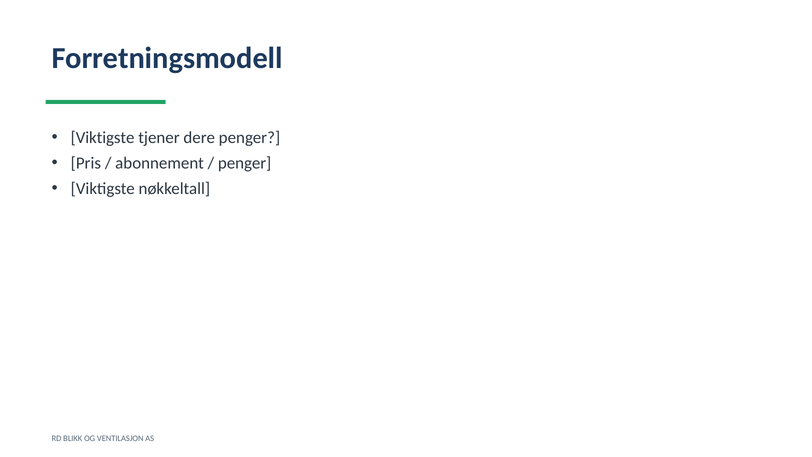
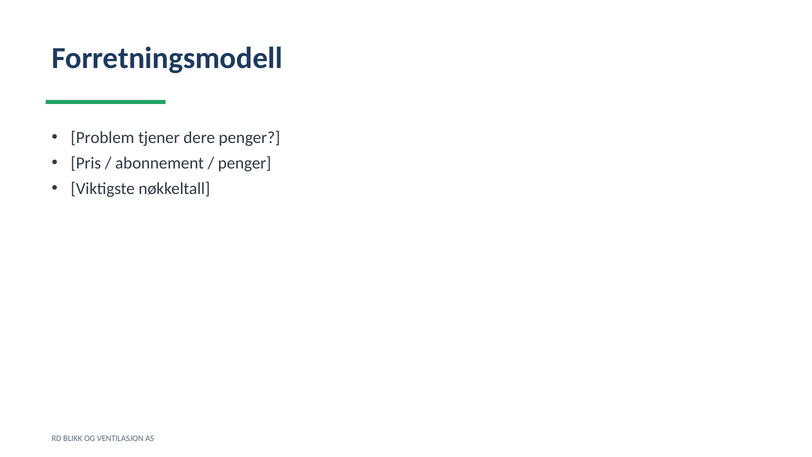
Viktigste: Viktigste -> Problem (103, 138)
